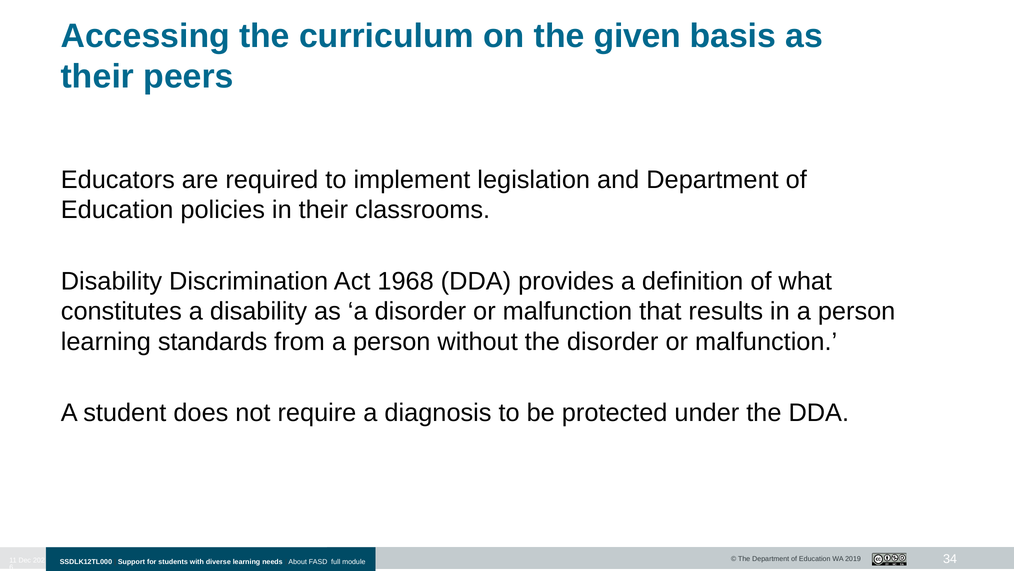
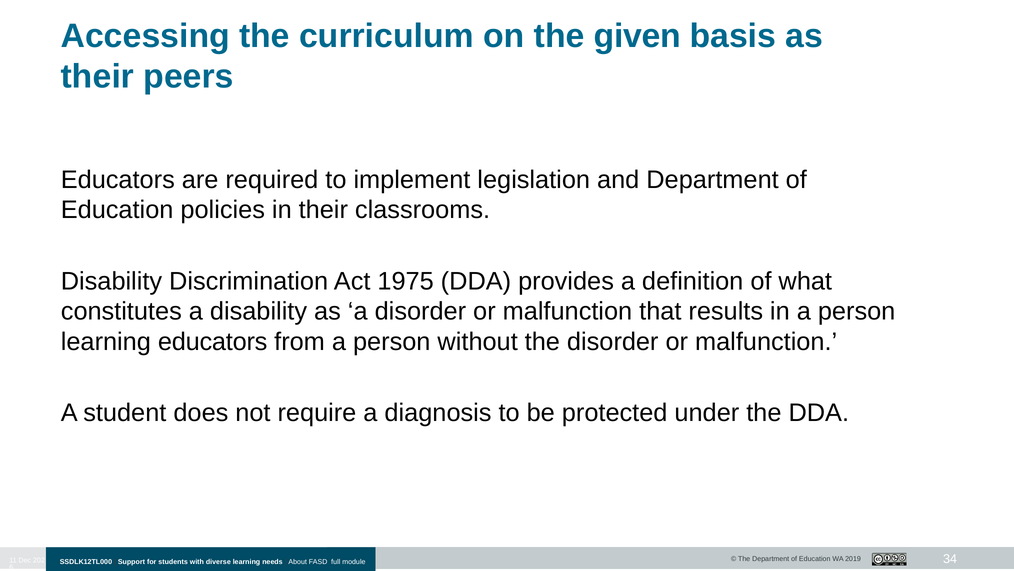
1968: 1968 -> 1975 (406, 281)
learning standards: standards -> educators (213, 342)
